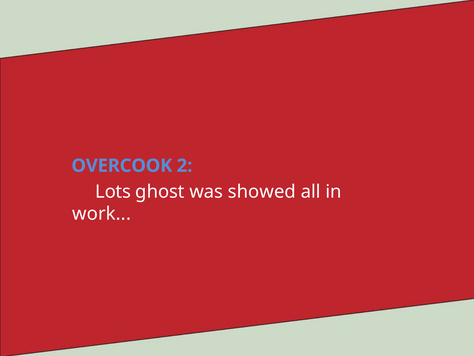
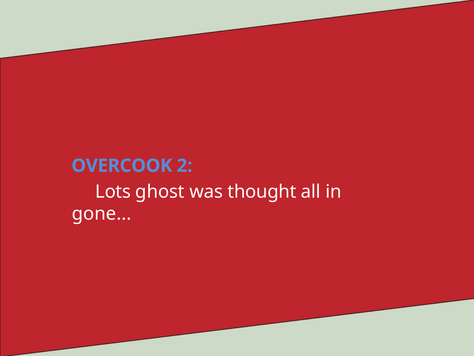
showed: showed -> thought (262, 191)
work: work -> gone (102, 213)
